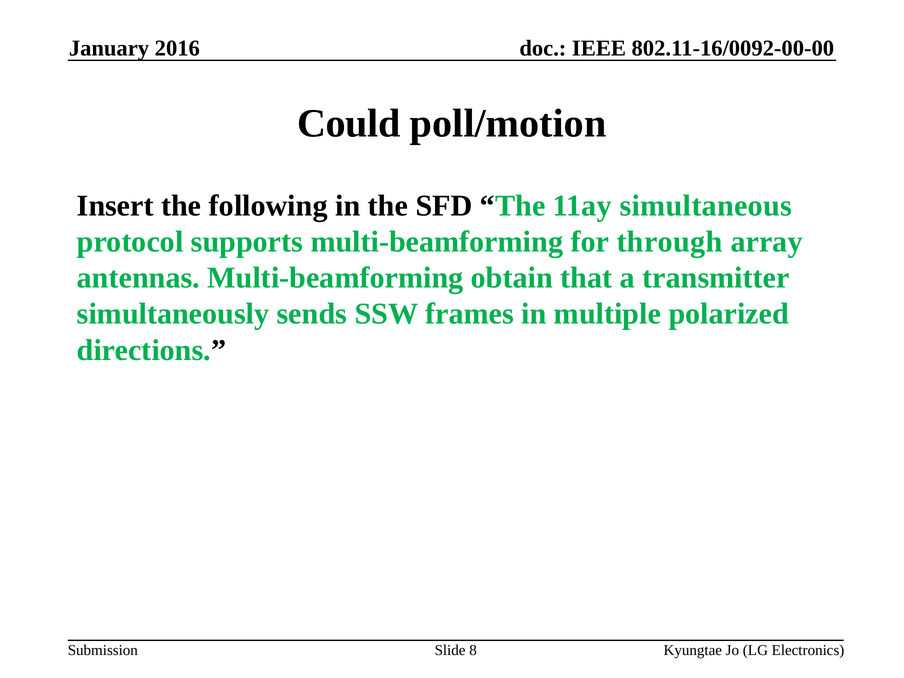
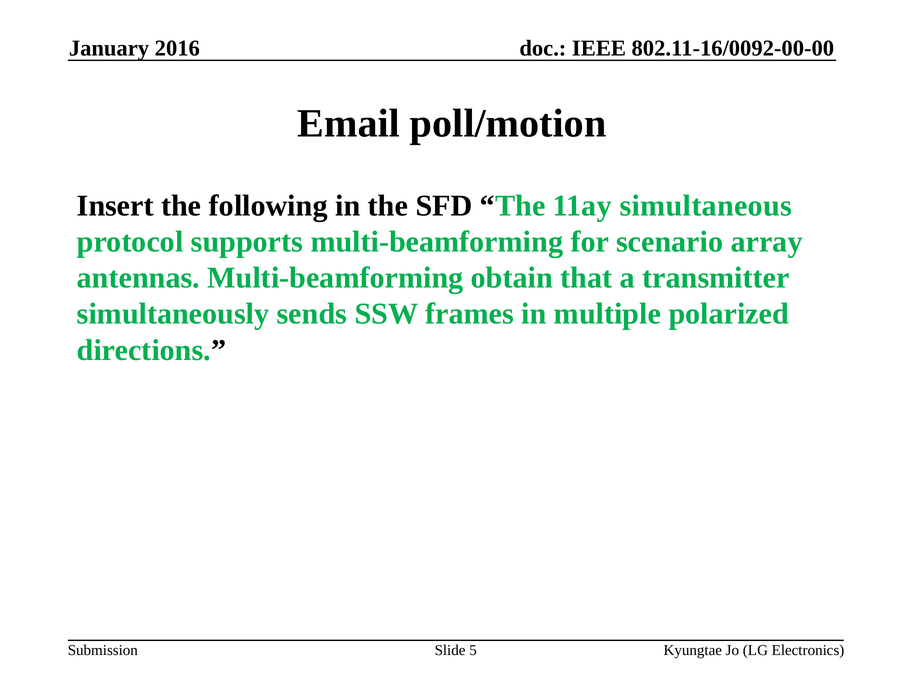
Could: Could -> Email (349, 123)
through: through -> scenario (670, 242)
8: 8 -> 5 (473, 650)
